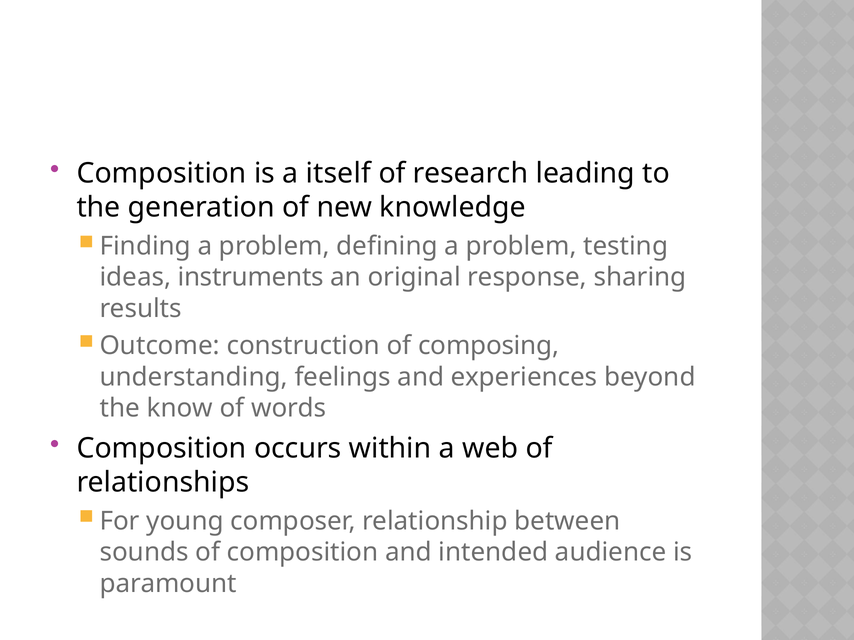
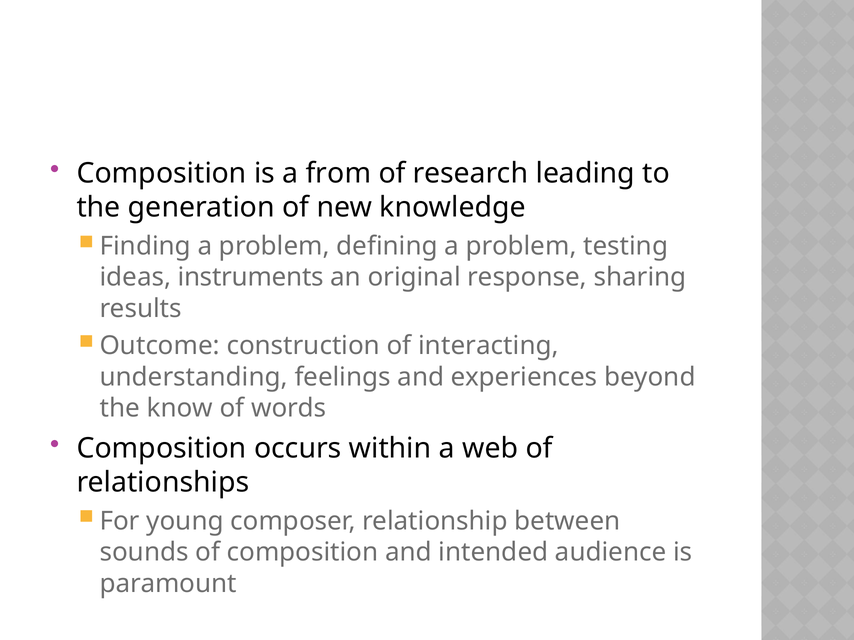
itself: itself -> from (338, 174)
composing: composing -> interacting (489, 346)
